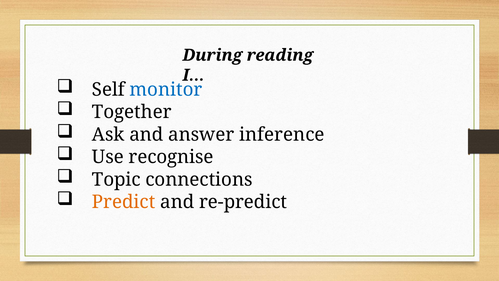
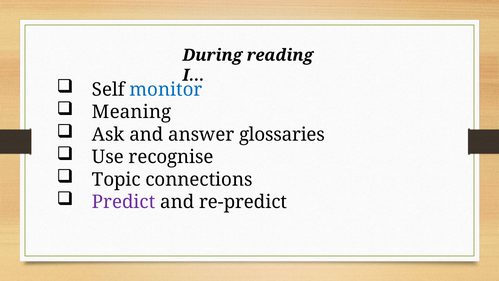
Together: Together -> Meaning (132, 112)
inference: inference -> glossaries (282, 134)
Predict colour: orange -> purple (124, 202)
